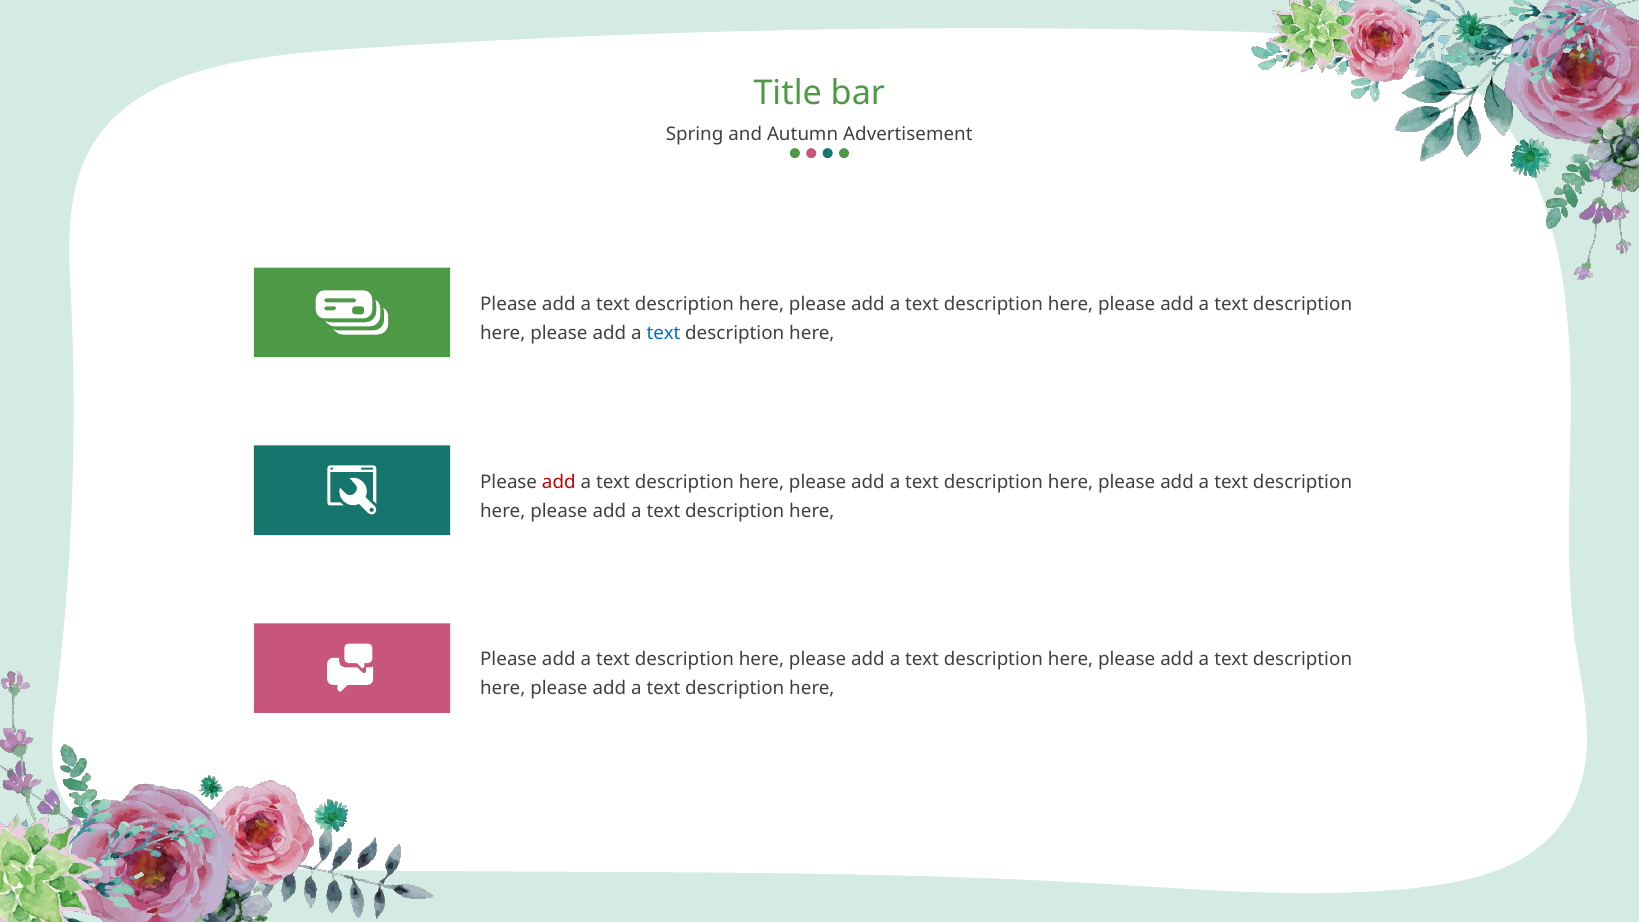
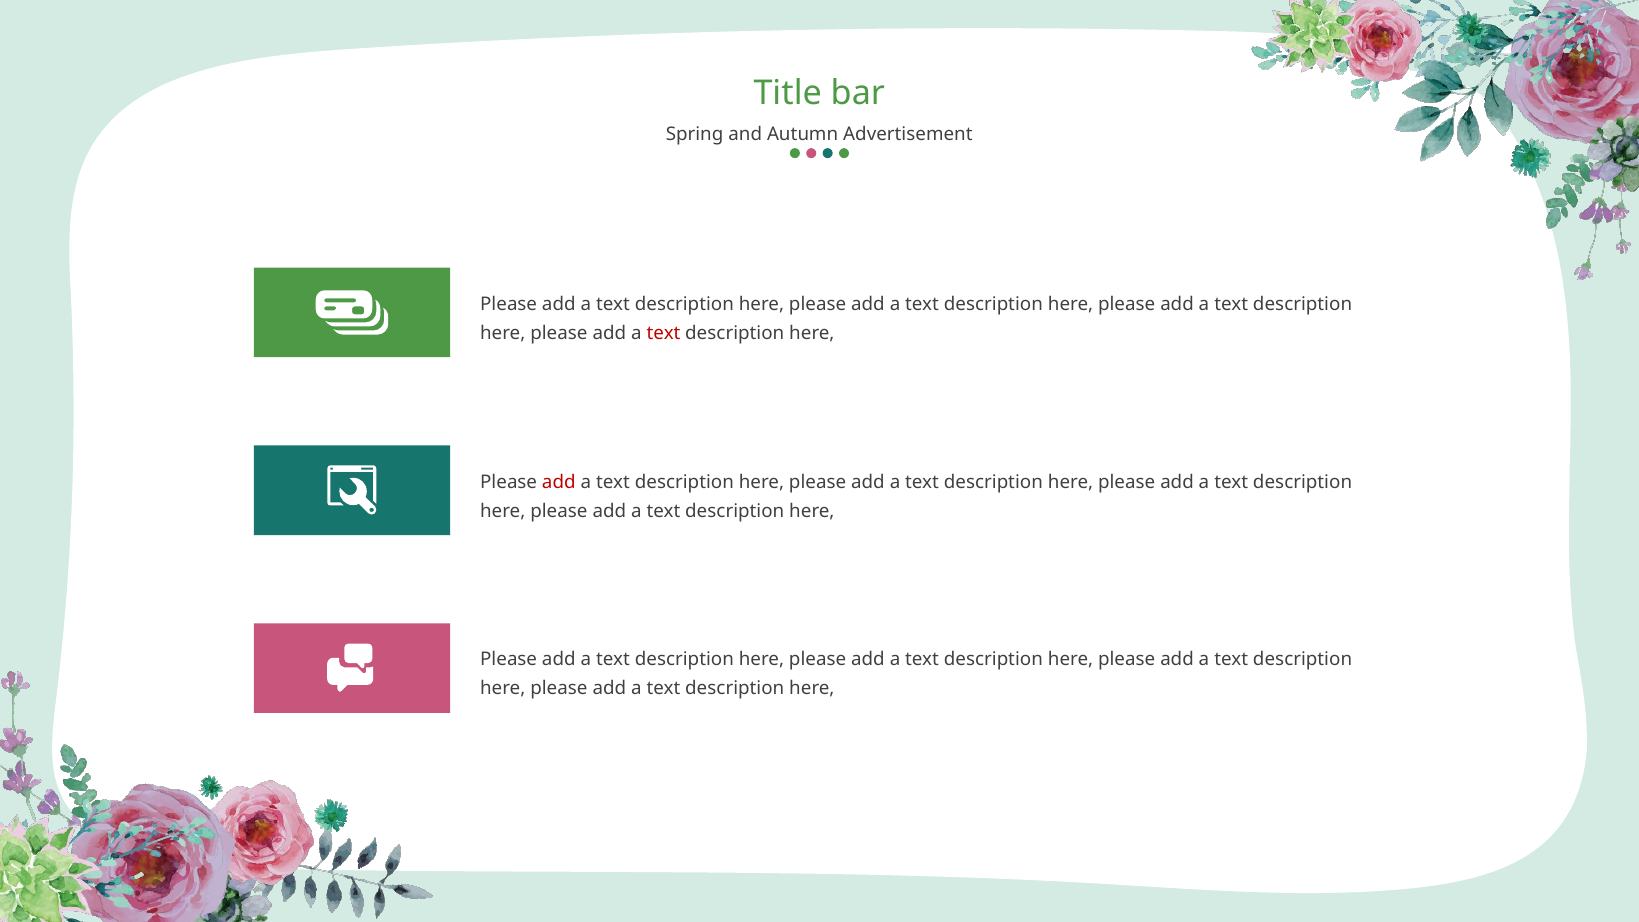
text colour: blue -> red (664, 334)
